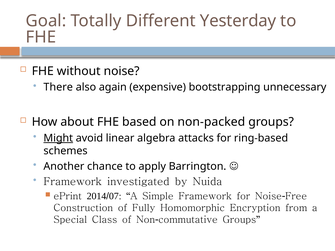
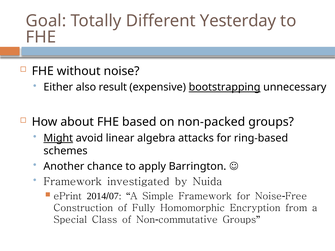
There: There -> Either (58, 87)
again: again -> result (113, 87)
bootstrapping underline: none -> present (225, 87)
